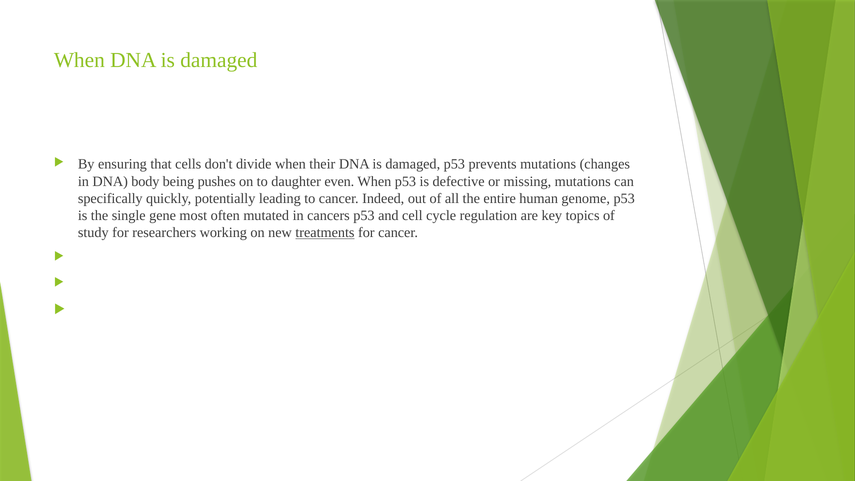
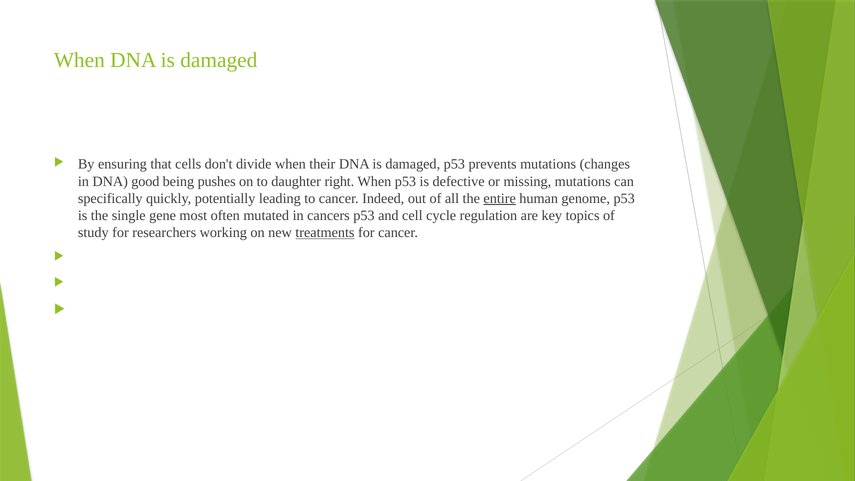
body: body -> good (145, 181)
even: even -> right (339, 181)
entire underline: none -> present (500, 198)
